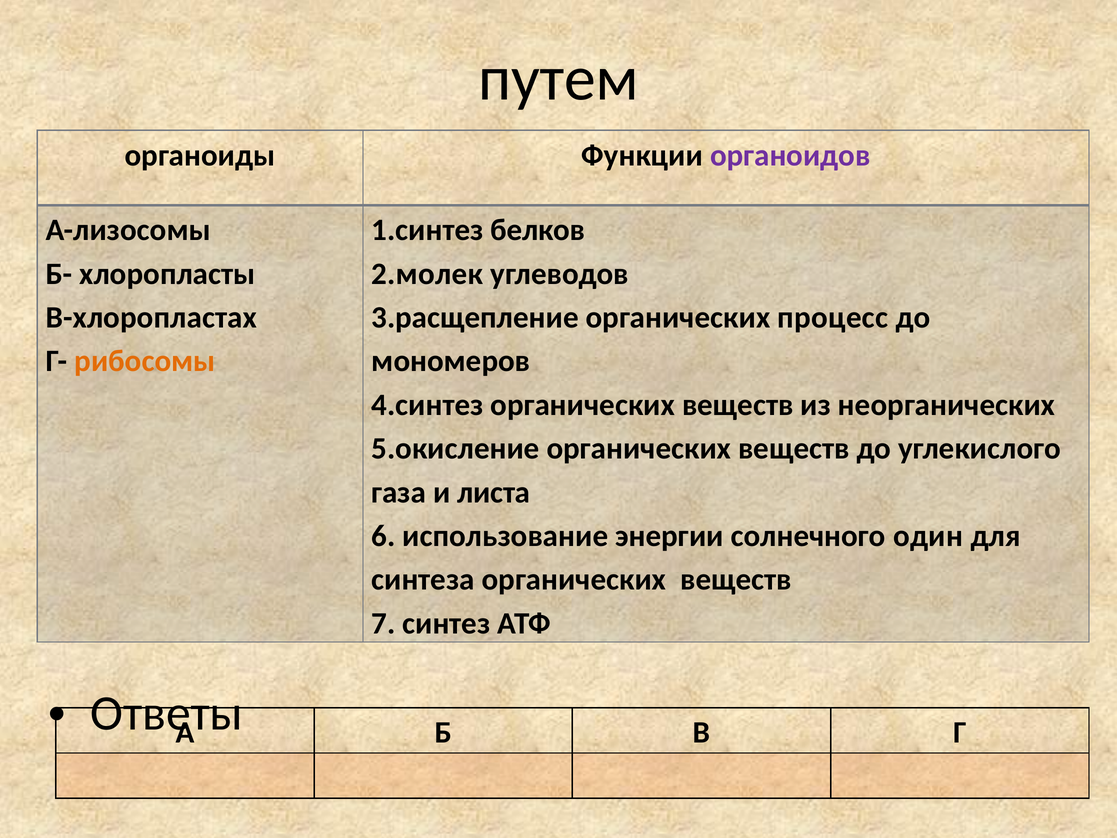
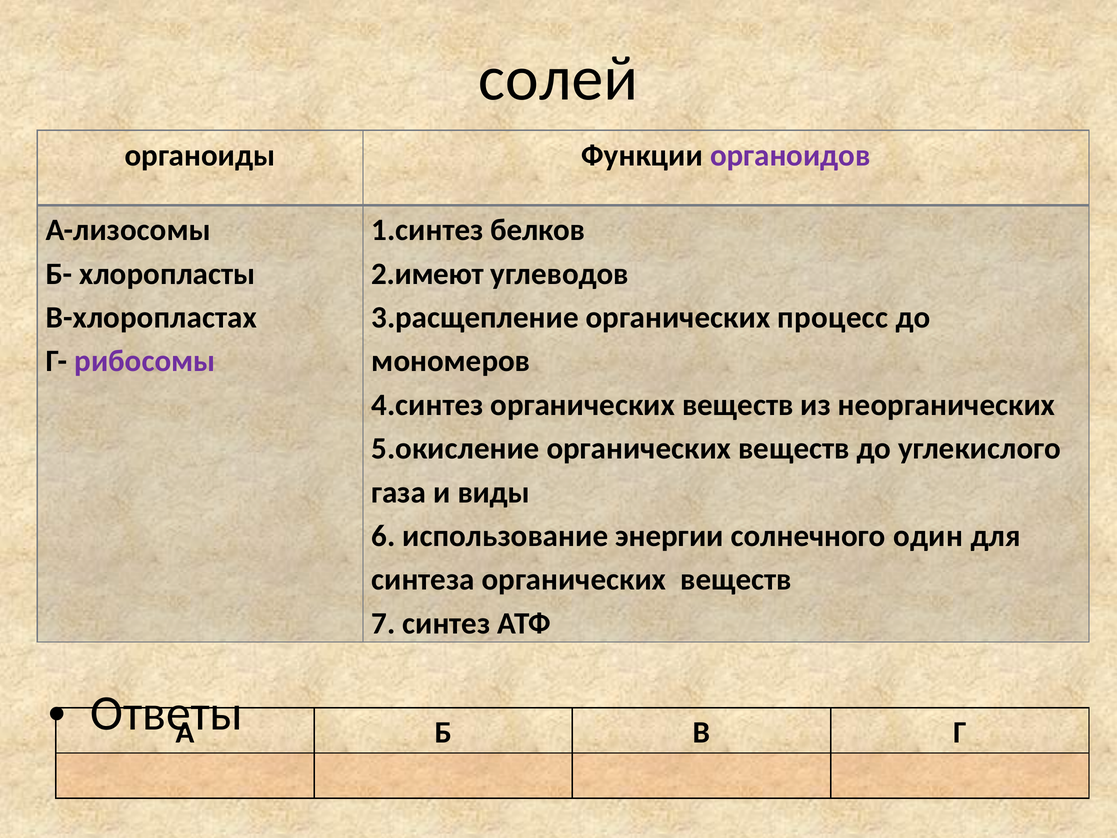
путем: путем -> солей (558, 79)
2.молек: 2.молек -> 2.имеют (428, 274)
рибосомы colour: orange -> purple (145, 361)
листа: листа -> виды (494, 492)
